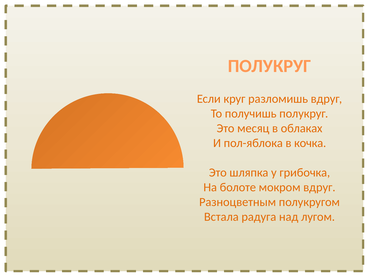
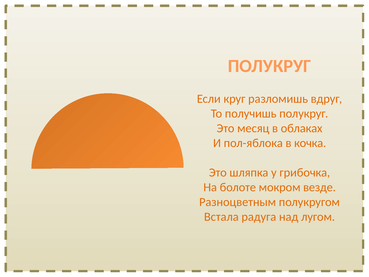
вдруг: вдруг -> везде (319, 187)
